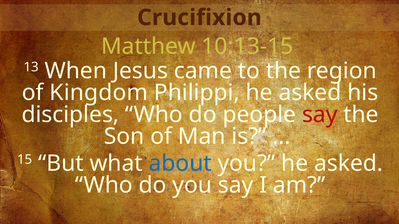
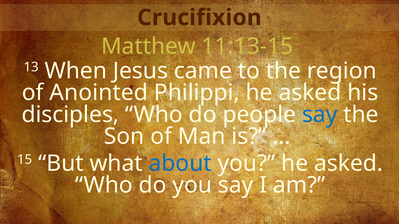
10:13-15: 10:13-15 -> 11:13-15 (247, 46)
Kingdom: Kingdom -> Anointed (99, 93)
say colour: red -> blue (320, 115)
